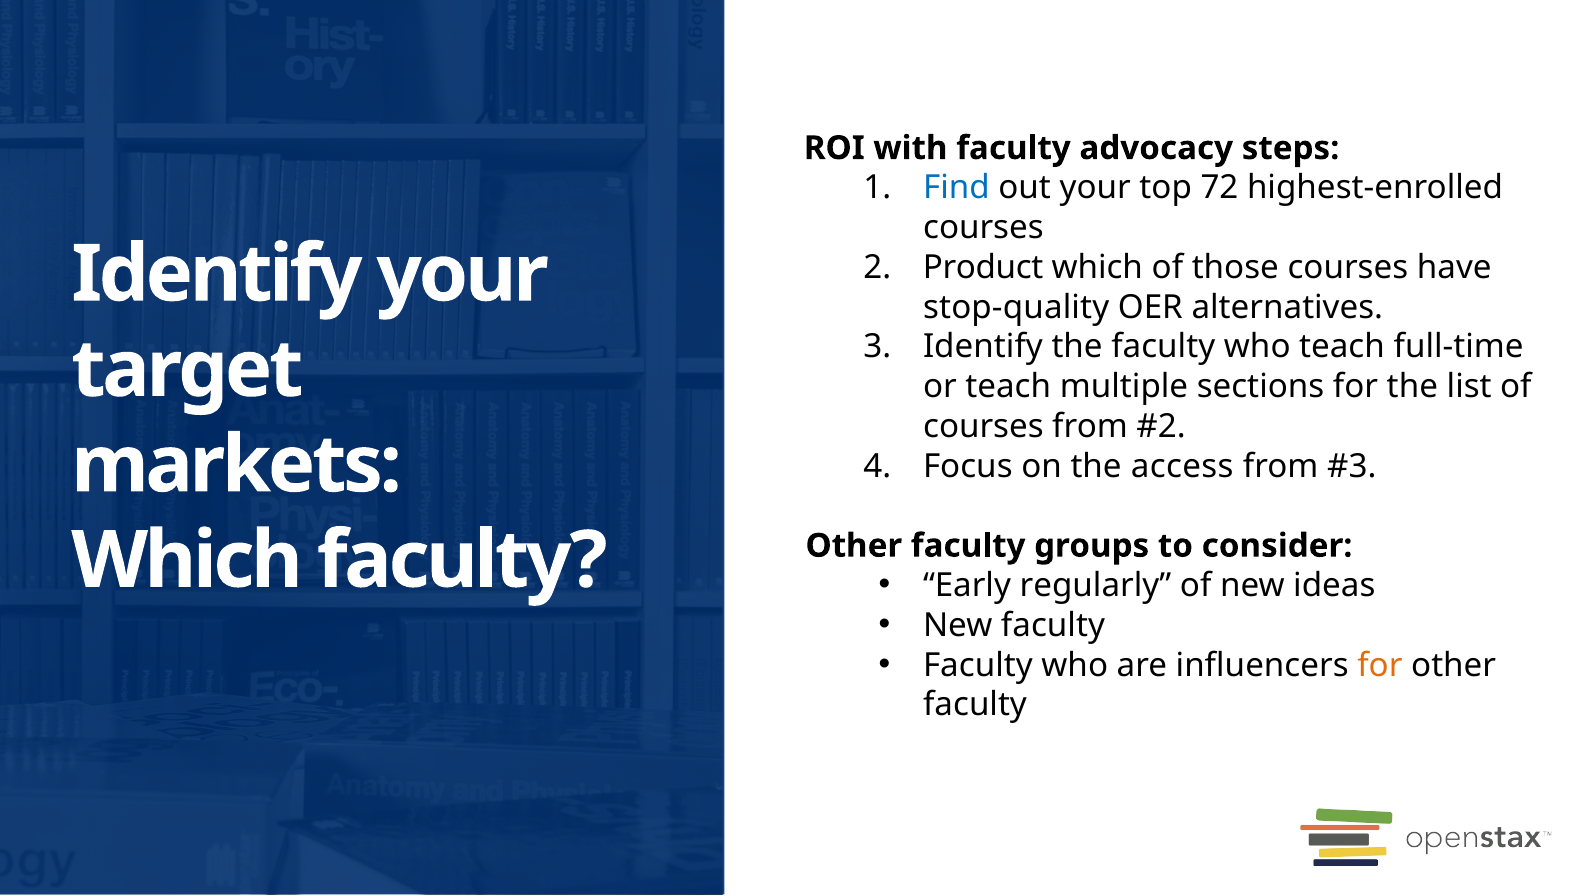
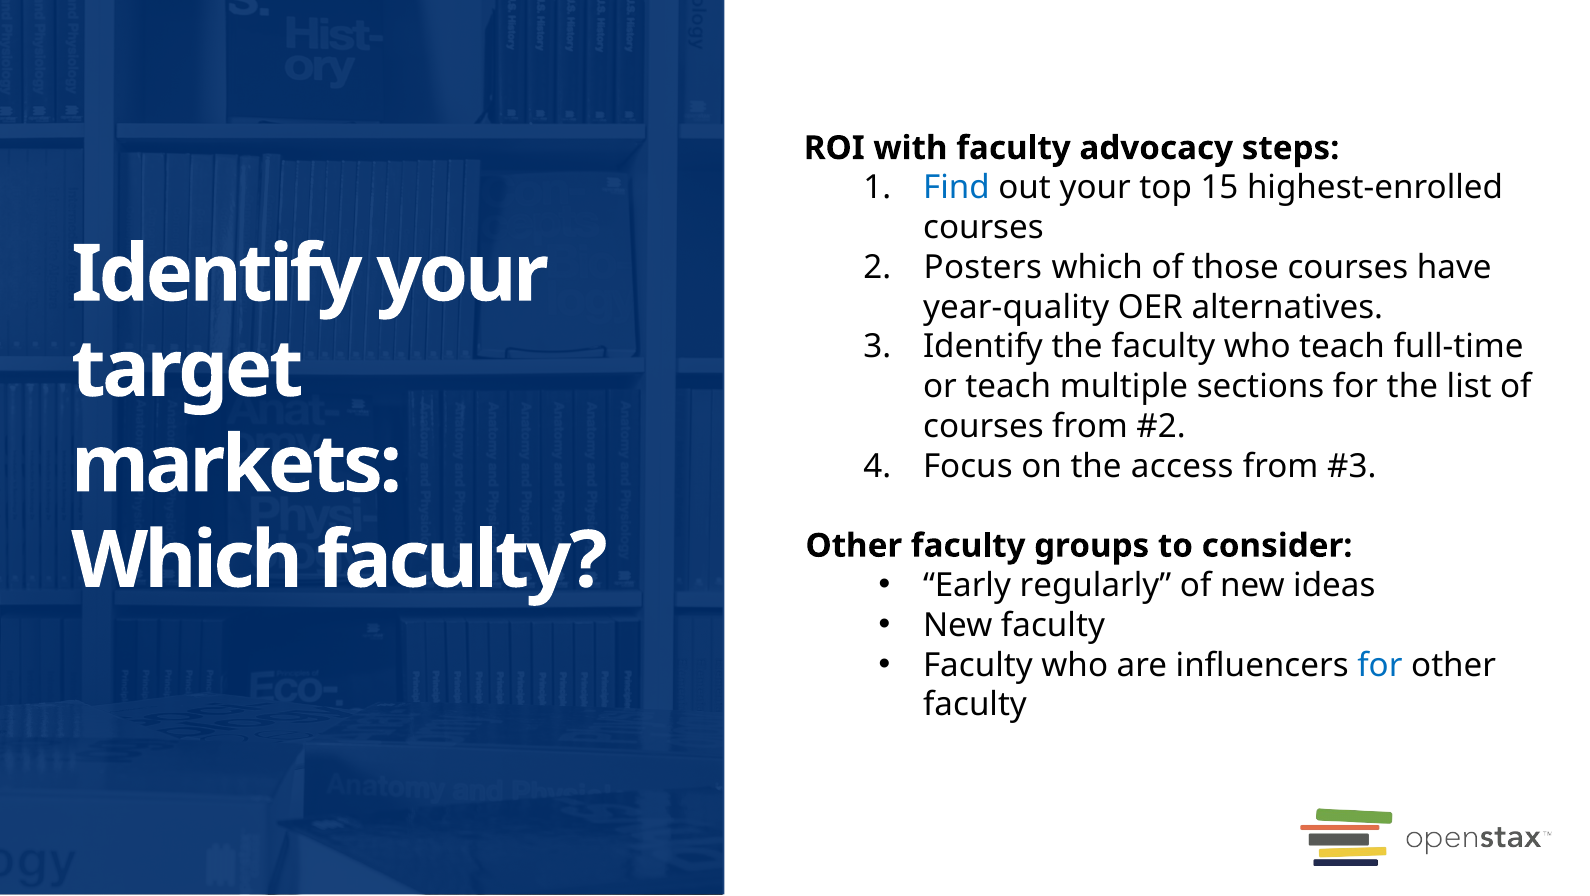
72: 72 -> 15 (1219, 188)
Product: Product -> Posters (983, 267)
stop-quality: stop-quality -> year-quality (1016, 307)
for colour: orange -> blue (1380, 665)
